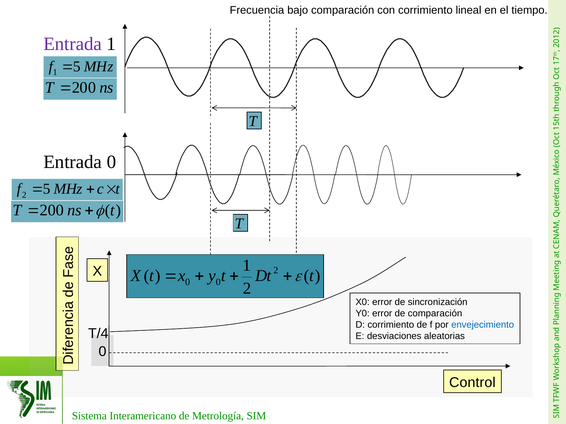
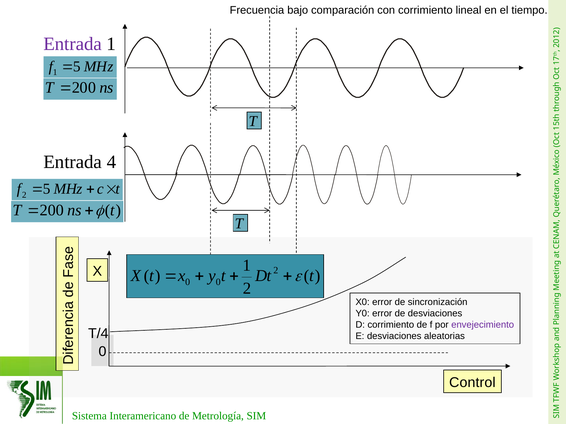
Entrada 0: 0 -> 4 (111, 162)
de comparación: comparación -> desviaciones (435, 314)
envejecimiento colour: blue -> purple (483, 325)
